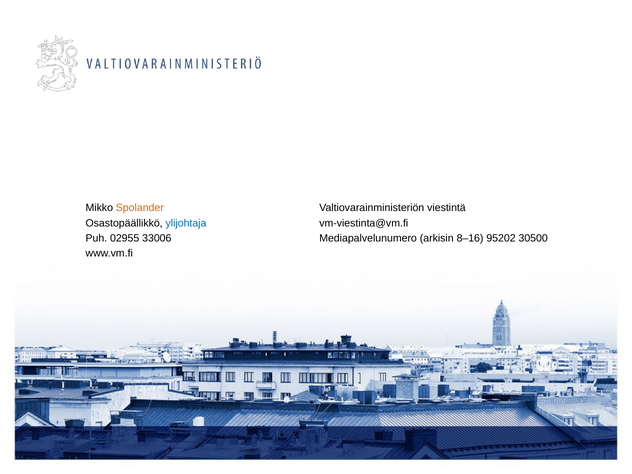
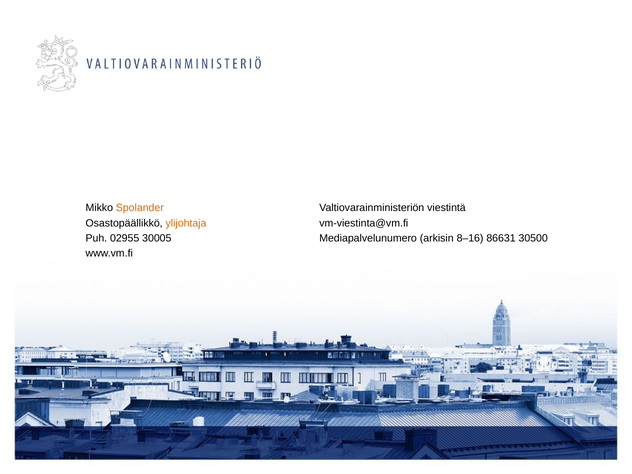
ylijohtaja colour: blue -> orange (186, 223)
33006: 33006 -> 30005 (157, 238)
95202: 95202 -> 86631 (501, 238)
